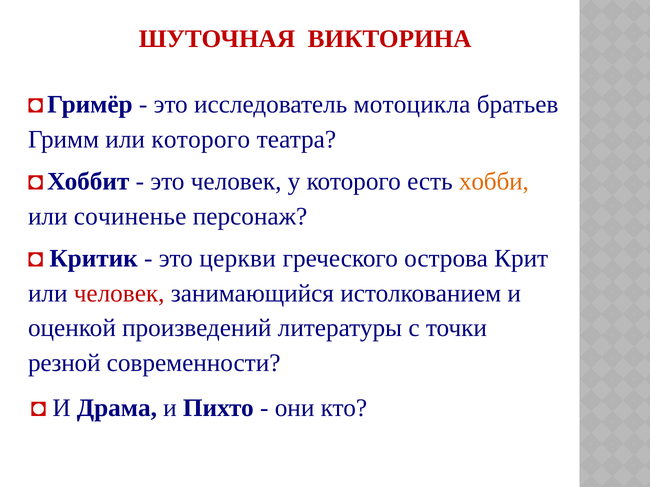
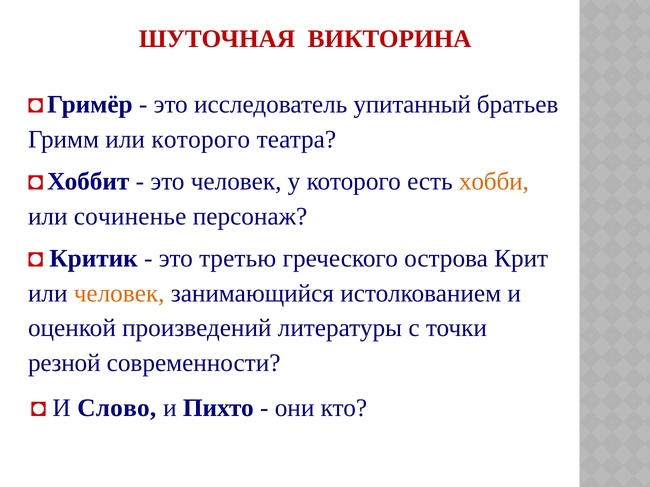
мотоцикла: мотоцикла -> упитанный (412, 105)
церкви: церкви -> третью (238, 259)
человек colour: red -> orange (119, 293)
Драма: Драма -> Слово (117, 408)
